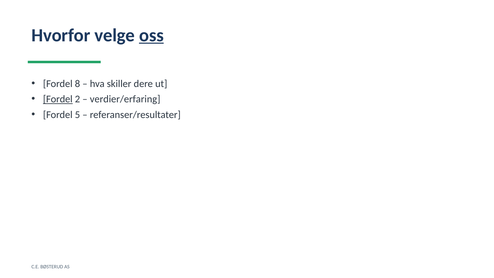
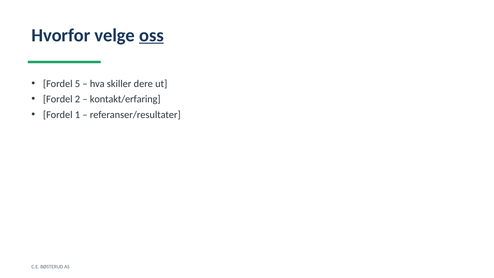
8: 8 -> 5 (77, 84)
Fordel underline: present -> none (58, 99)
verdier/erfaring: verdier/erfaring -> kontakt/erfaring (125, 99)
5: 5 -> 1 (77, 115)
